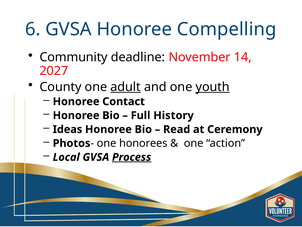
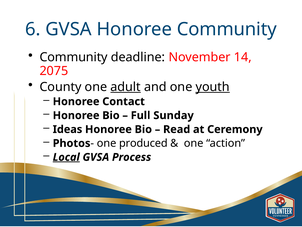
Honoree Compelling: Compelling -> Community (227, 29)
2027: 2027 -> 2075 (54, 71)
History: History -> Sunday (174, 115)
honorees: honorees -> produced (143, 143)
Local underline: none -> present (66, 157)
Process underline: present -> none (132, 157)
